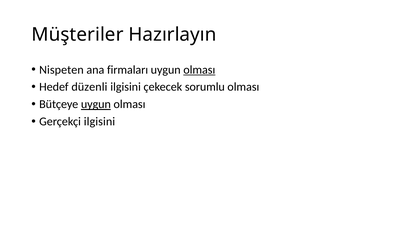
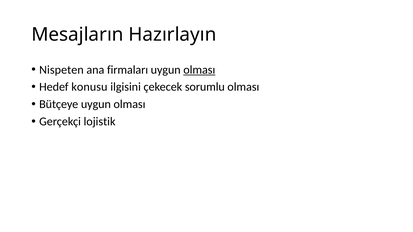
Müşteriler: Müşteriler -> Mesajların (78, 35)
düzenli: düzenli -> konusu (89, 87)
uygun underline: present -> none (96, 104)
Gerçekçi ilgisini: ilgisini -> lojistik (100, 122)
